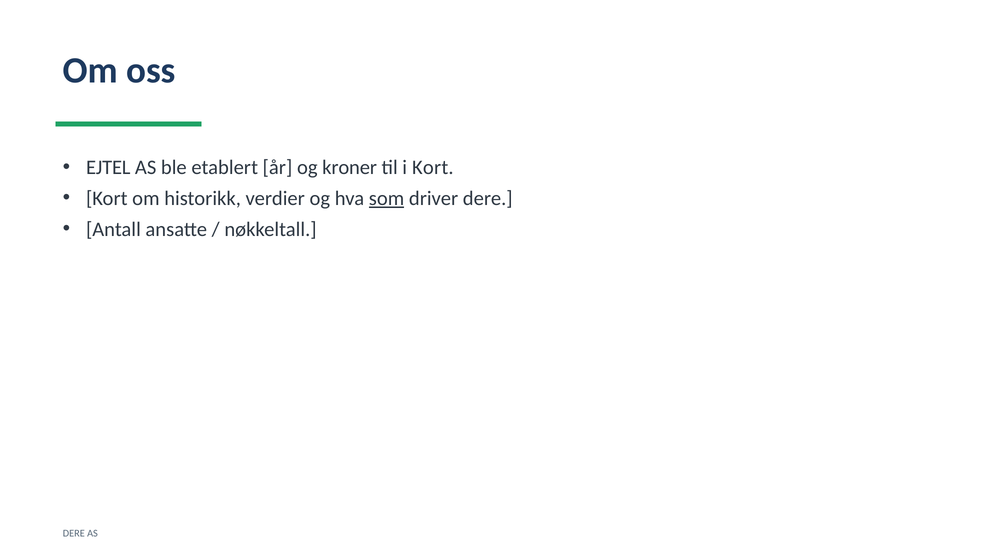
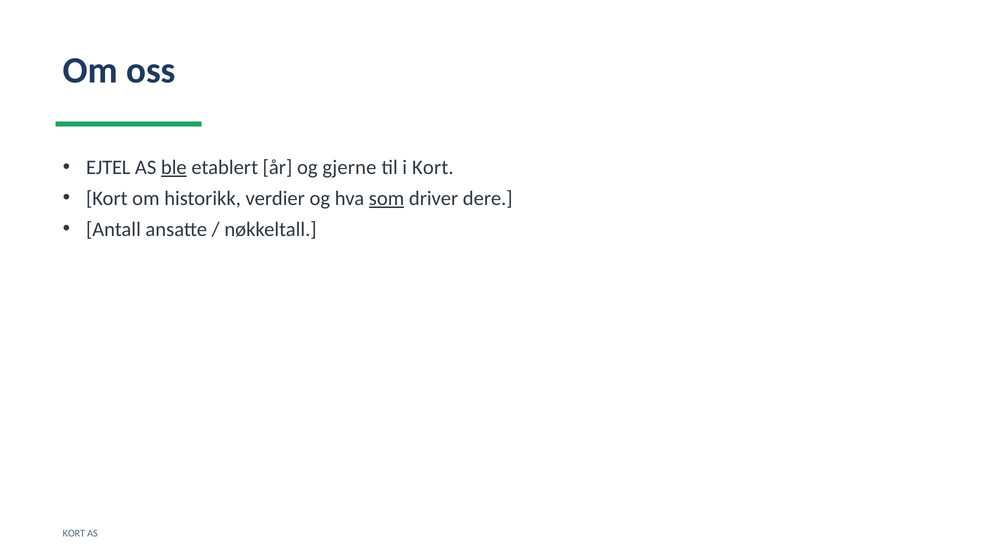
ble underline: none -> present (174, 167)
kroner: kroner -> gjerne (349, 167)
DERE: DERE -> KORT (74, 533)
